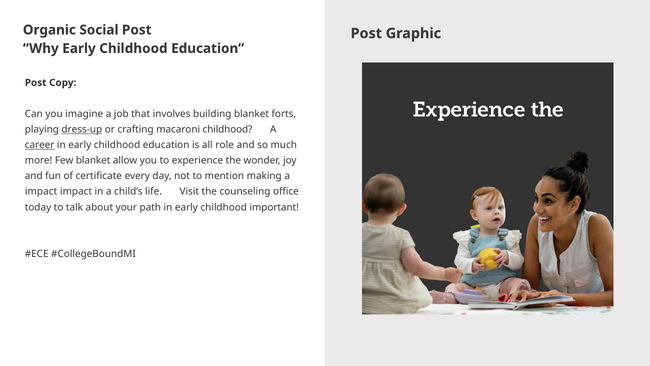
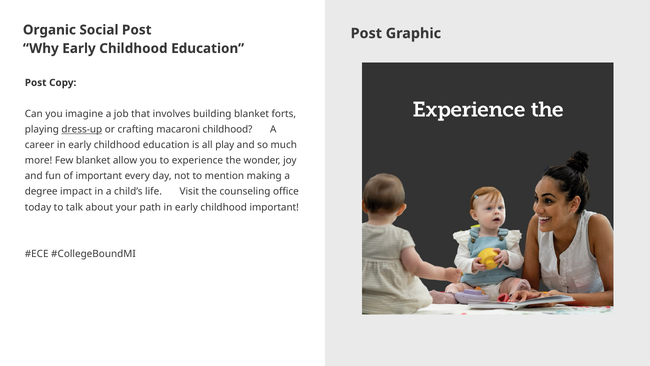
career underline: present -> none (40, 145)
role: role -> play (225, 145)
of certificate: certificate -> important (99, 176)
impact: impact -> degree (41, 192)
